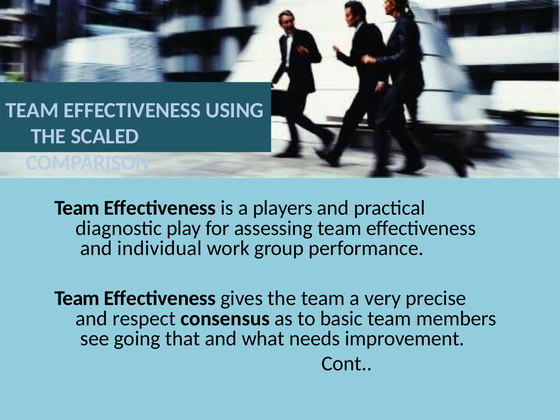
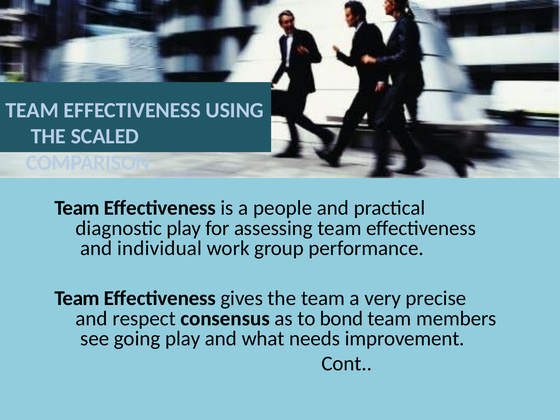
players: players -> people (283, 208)
basic: basic -> bond (341, 318)
going that: that -> play (183, 339)
